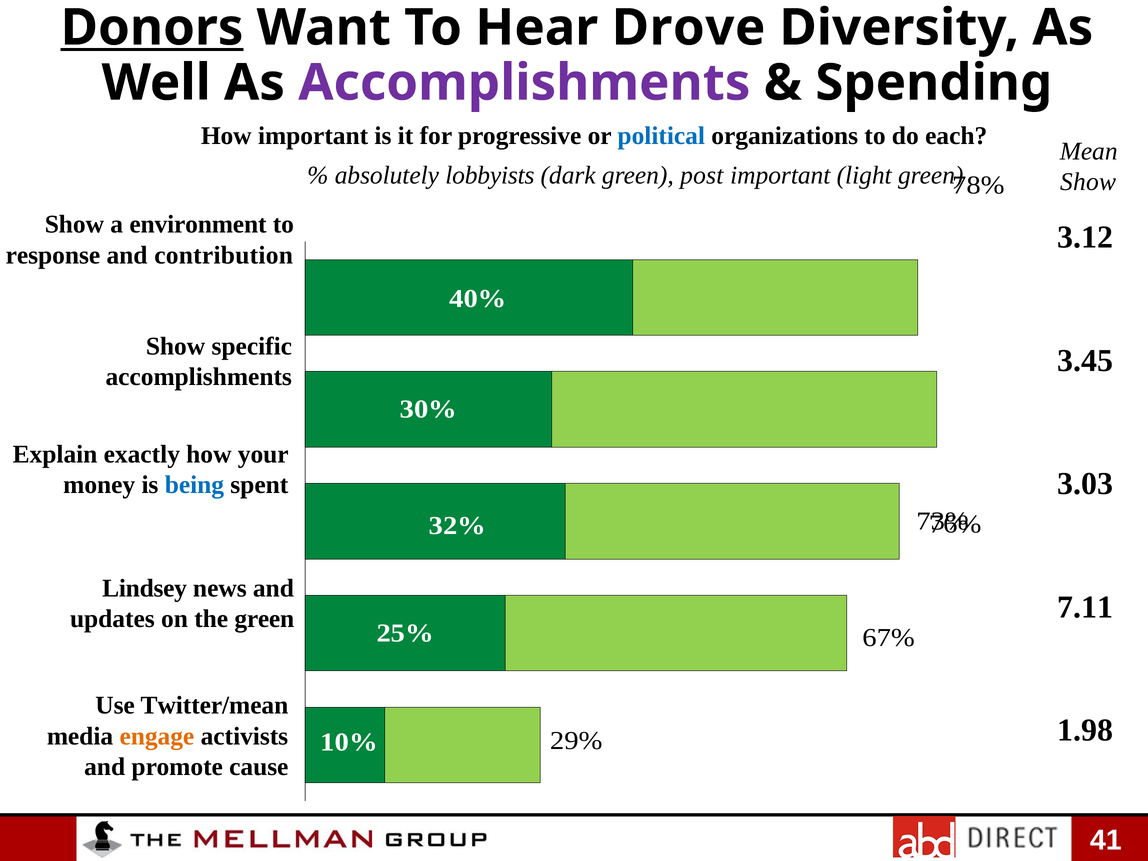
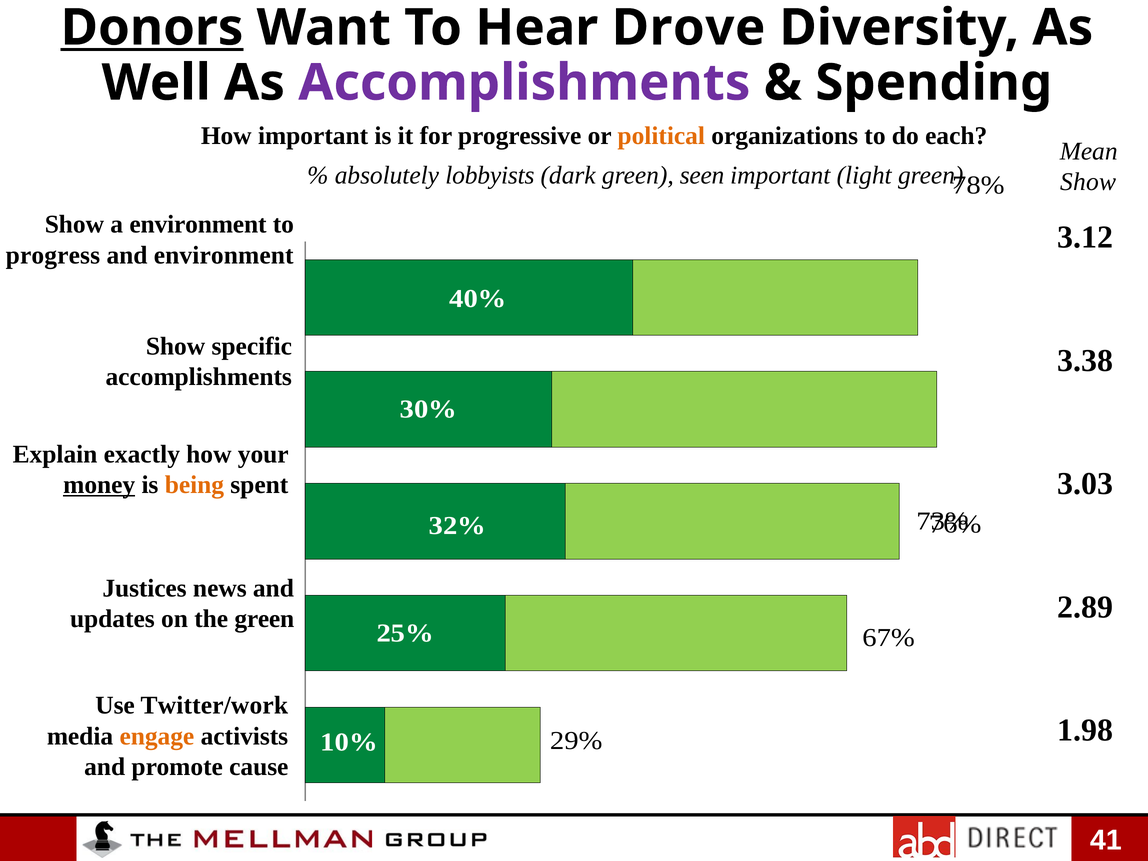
political colour: blue -> orange (661, 136)
post: post -> seen (702, 175)
response: response -> progress (53, 255)
and contribution: contribution -> environment (224, 255)
3.45: 3.45 -> 3.38 (1085, 361)
money underline: none -> present (99, 485)
being colour: blue -> orange (194, 485)
Lindsey: Lindsey -> Justices (145, 588)
7.11: 7.11 -> 2.89 (1085, 607)
Twitter/mean: Twitter/mean -> Twitter/work (214, 706)
